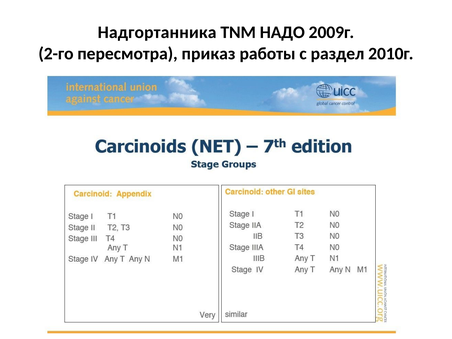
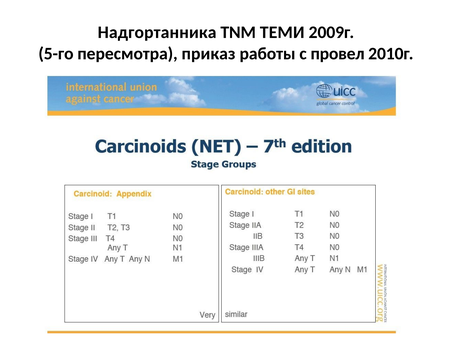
НАДО: НАДО -> ТЕМИ (282, 33)
2-го: 2-го -> 5-го (56, 54)
раздел: раздел -> провел (338, 54)
